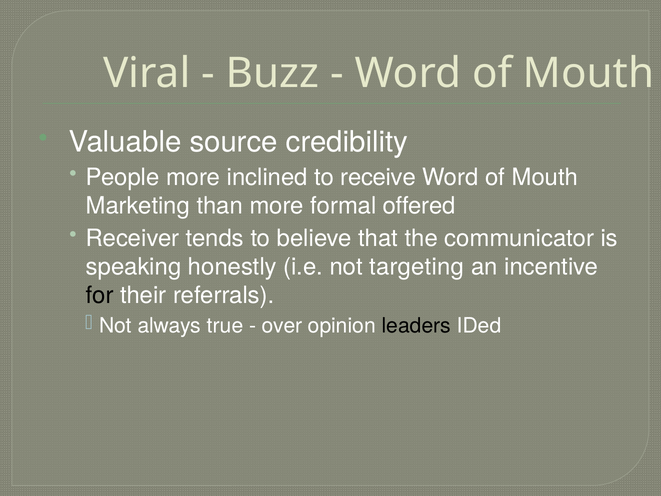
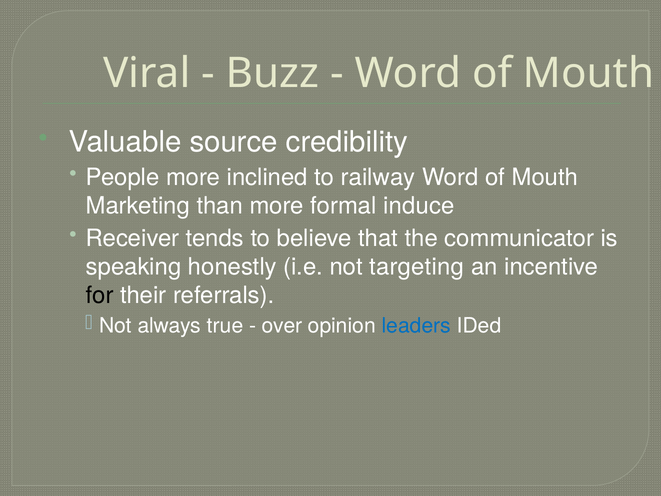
receive: receive -> railway (378, 177)
offered: offered -> induce (419, 206)
leaders colour: black -> blue (416, 326)
